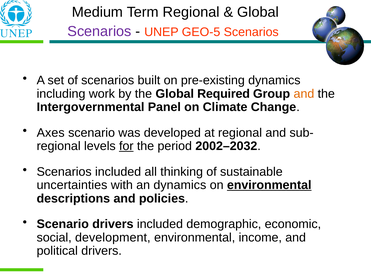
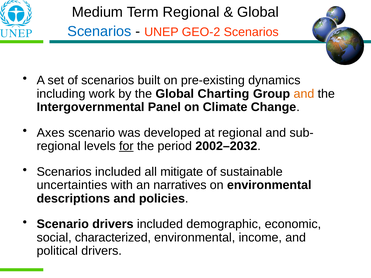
Scenarios colour: purple -> blue (99, 31)
GEO-5: GEO-5 -> GEO-2 (201, 32)
Required: Required -> Charting (223, 94)
thinking: thinking -> mitigate (182, 172)
an dynamics: dynamics -> narratives (180, 185)
environmental underline: present -> none (269, 185)
development: development -> characterized (113, 238)
